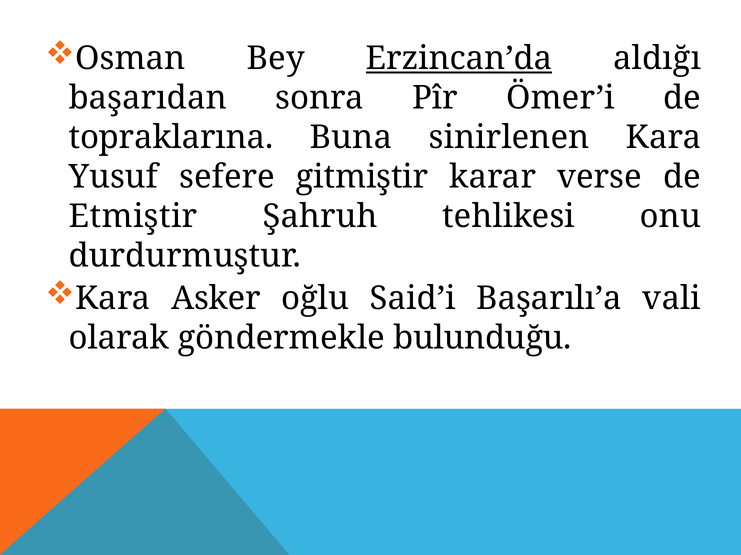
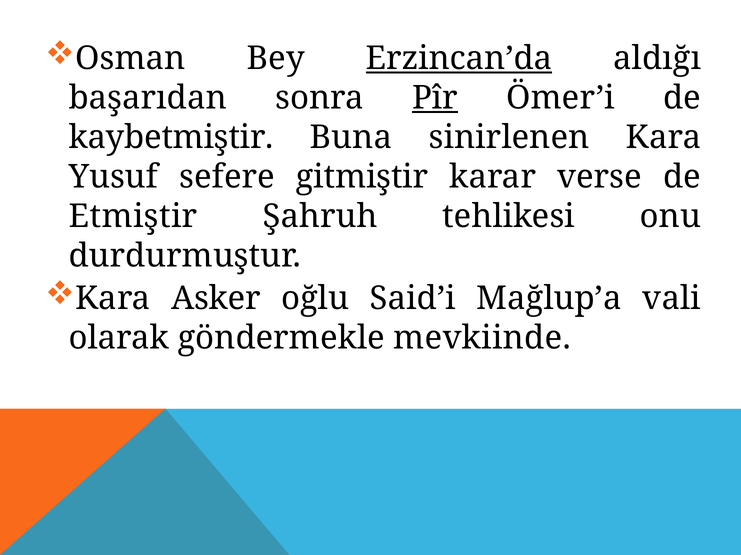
Pîr underline: none -> present (435, 98)
topraklarına: topraklarına -> kaybetmiştir (171, 138)
Başarılı’a: Başarılı’a -> Mağlup’a (549, 299)
bulunduğu: bulunduğu -> mevkiinde (482, 339)
